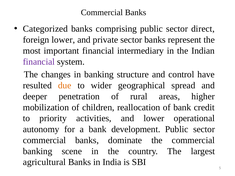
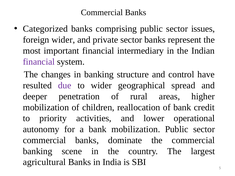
direct: direct -> issues (203, 29)
foreign lower: lower -> wider (63, 40)
due colour: orange -> purple (65, 86)
bank development: development -> mobilization (136, 129)
